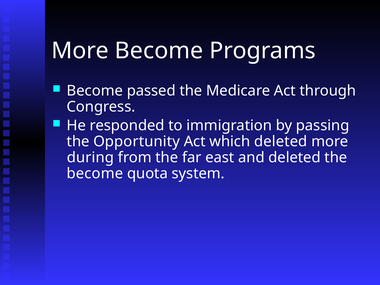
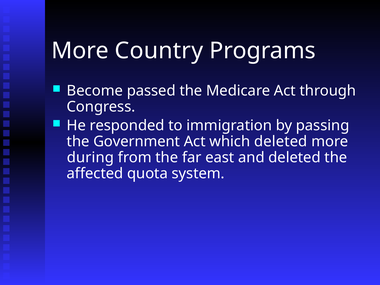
More Become: Become -> Country (159, 51)
Opportunity: Opportunity -> Government (137, 142)
become: become -> affected (95, 173)
